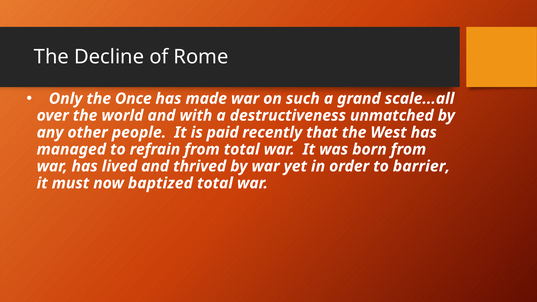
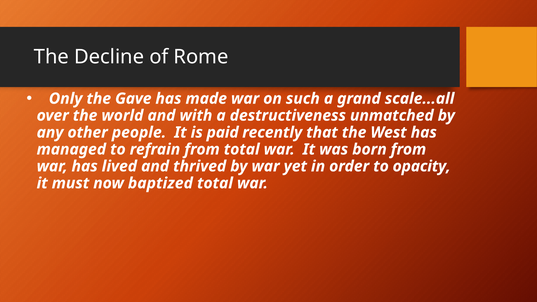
Once: Once -> Gave (133, 99)
barrier: barrier -> opacity (422, 166)
